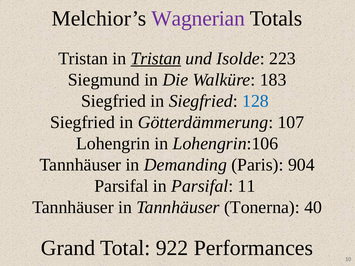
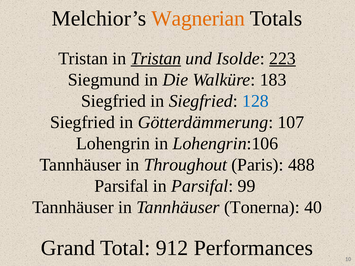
Wagnerian colour: purple -> orange (198, 19)
223 underline: none -> present (283, 58)
Demanding: Demanding -> Throughout (185, 165)
904: 904 -> 488 (301, 165)
11: 11 -> 99 (247, 186)
922: 922 -> 912 (172, 248)
